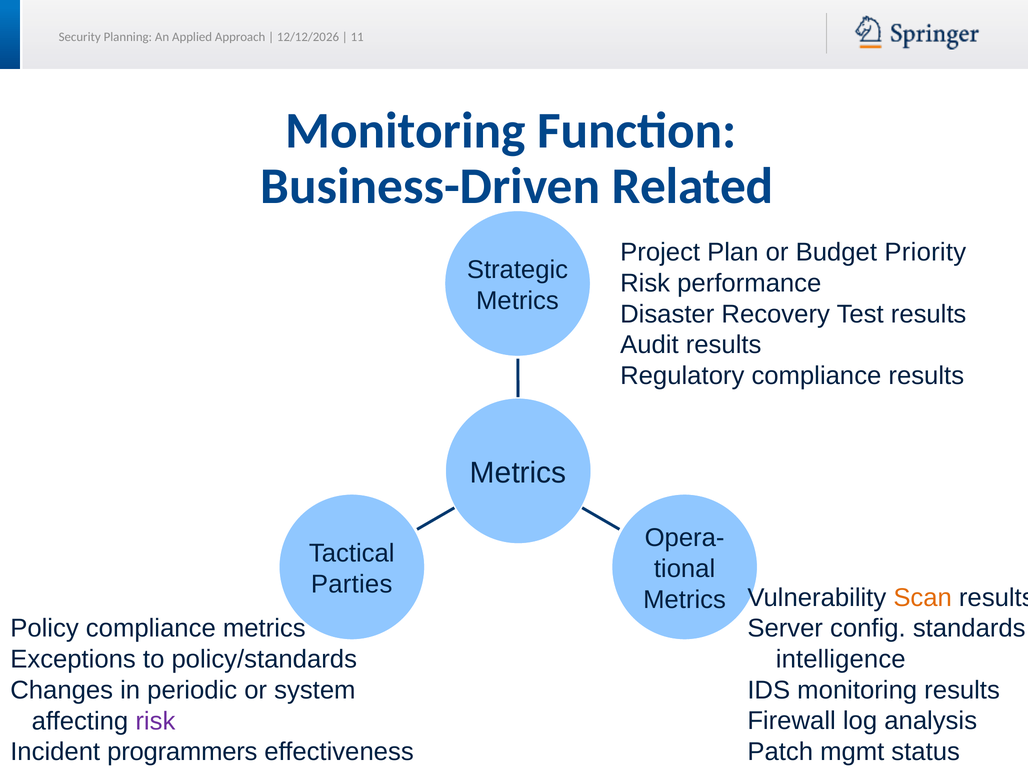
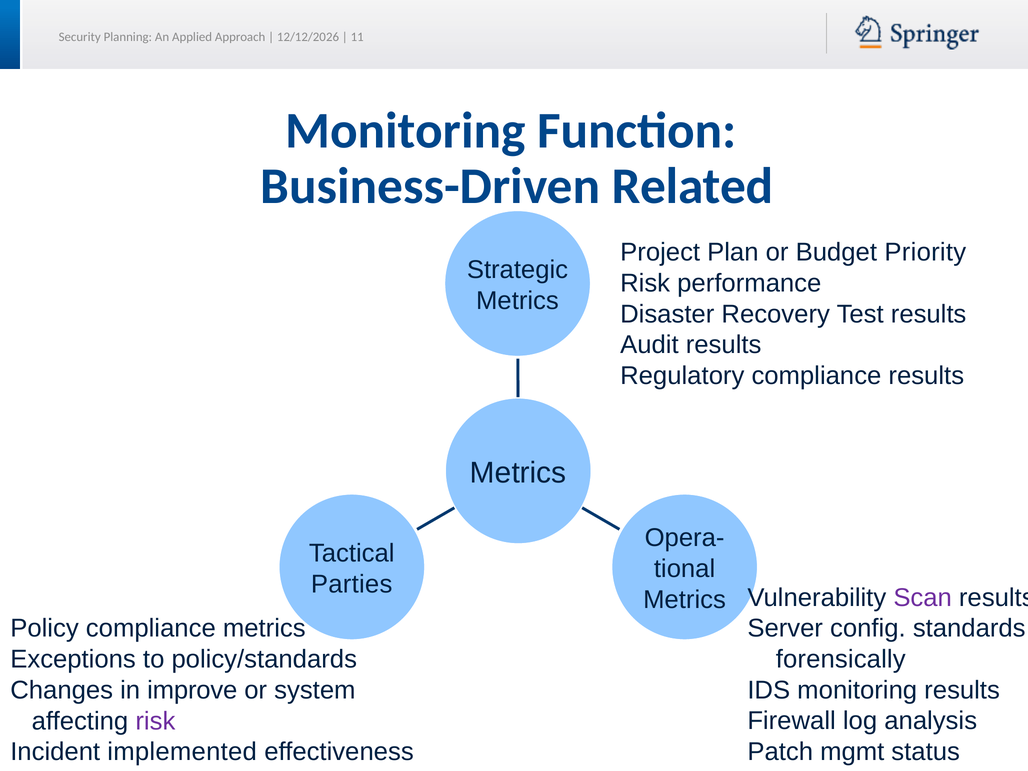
Scan colour: orange -> purple (923, 598)
intelligence: intelligence -> forensically (841, 659)
periodic: periodic -> improve (192, 690)
programmers: programmers -> implemented (182, 752)
